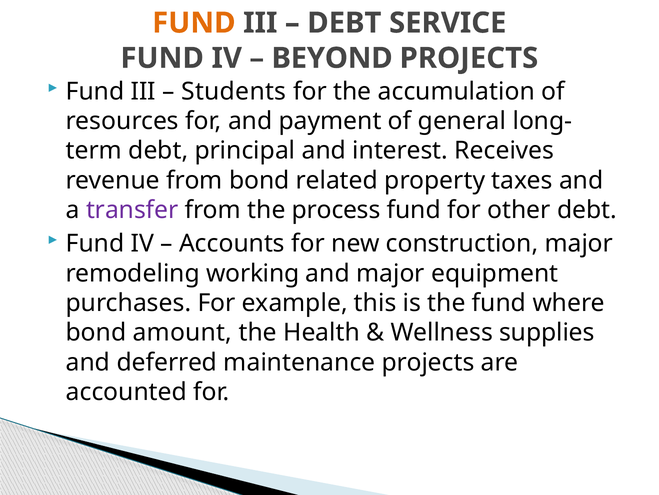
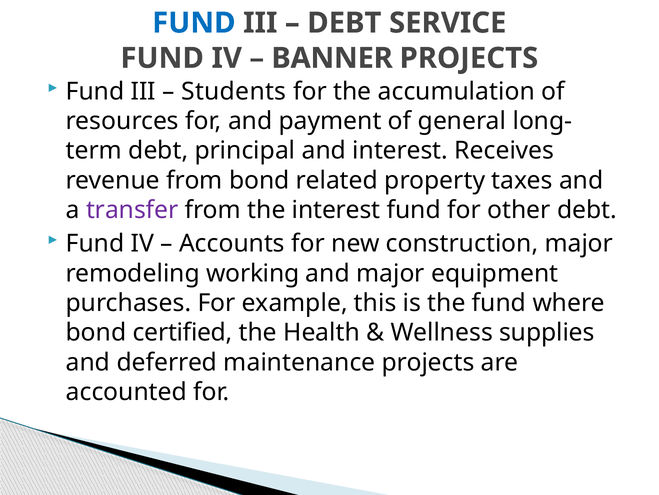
FUND colour: orange -> blue (194, 23)
BEYOND: BEYOND -> BANNER (332, 58)
the process: process -> interest (336, 210)
amount: amount -> certified (183, 332)
